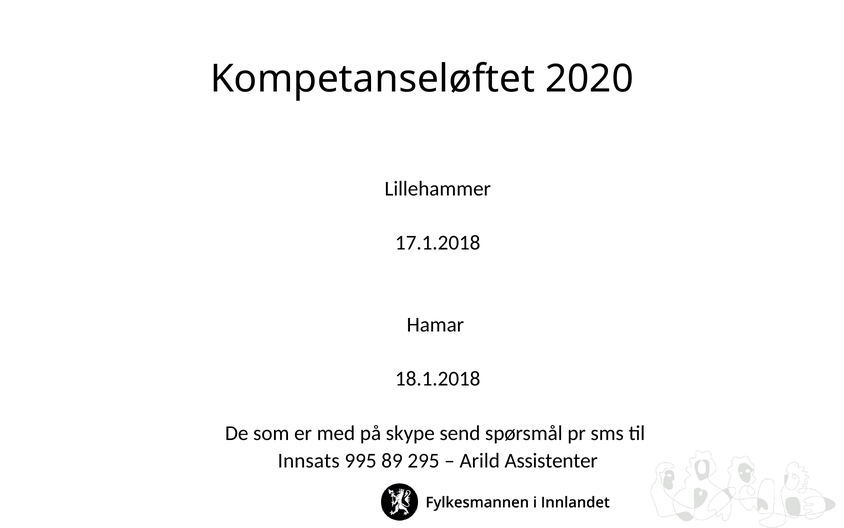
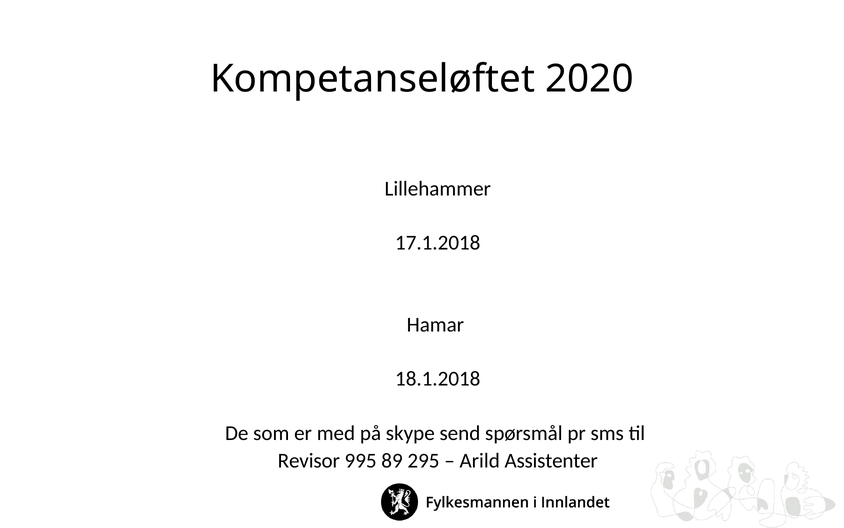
Innsats: Innsats -> Revisor (309, 460)
